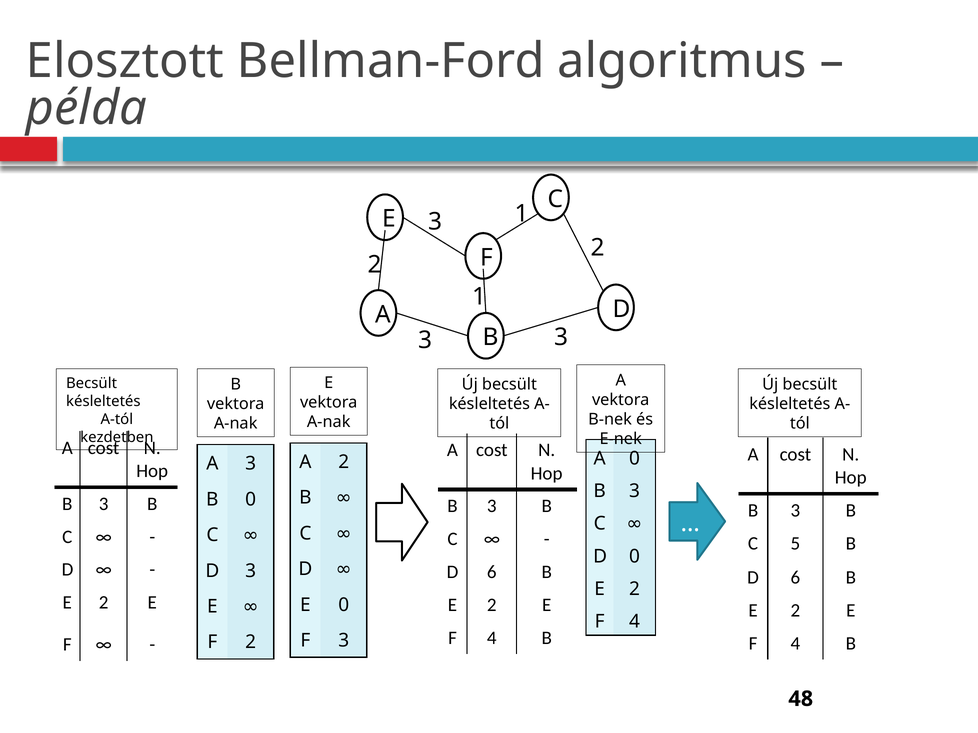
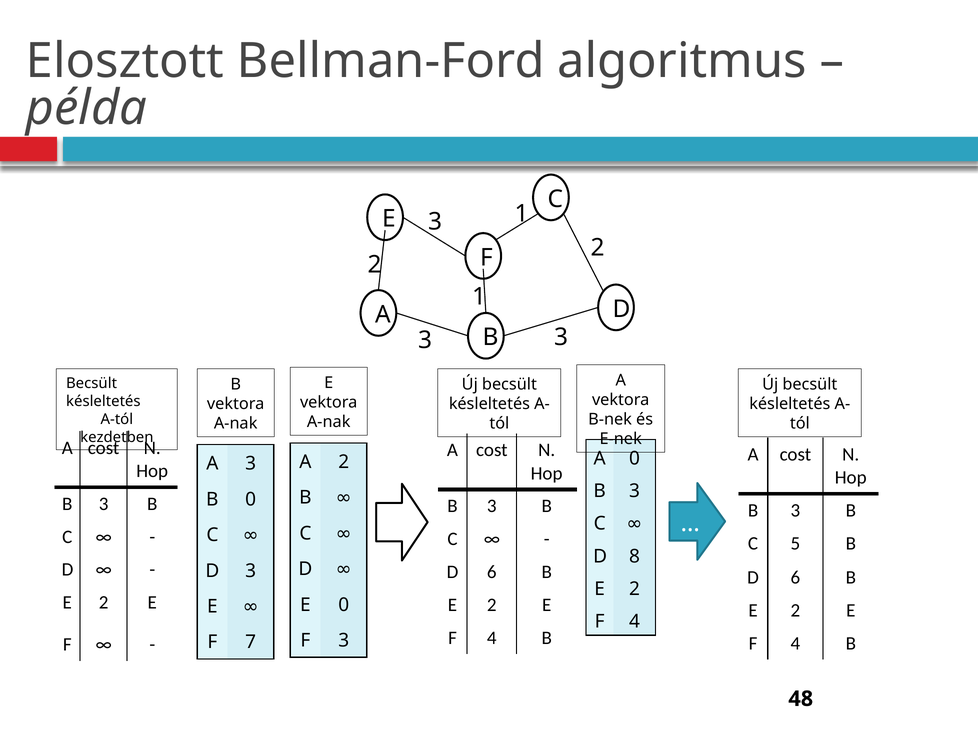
D 0: 0 -> 8 (634, 557)
F 2: 2 -> 7 (251, 643)
